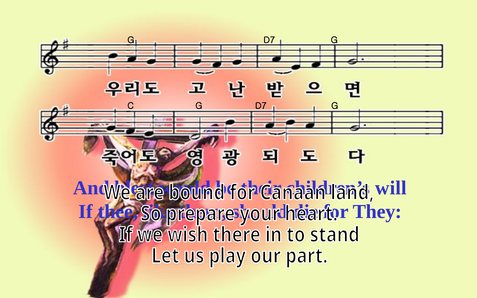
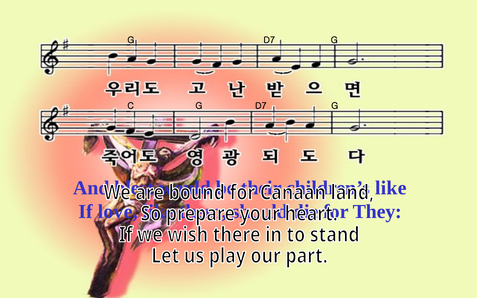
will: will -> like (391, 188)
thee: thee -> love (118, 212)
